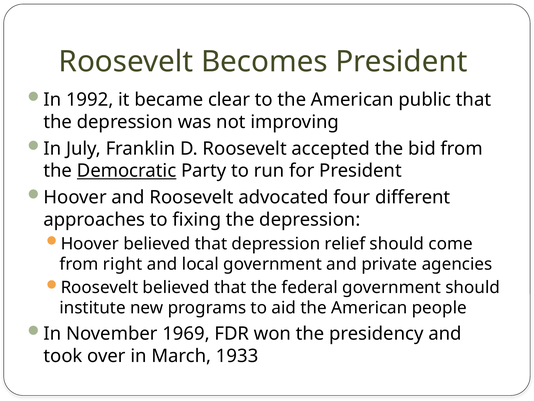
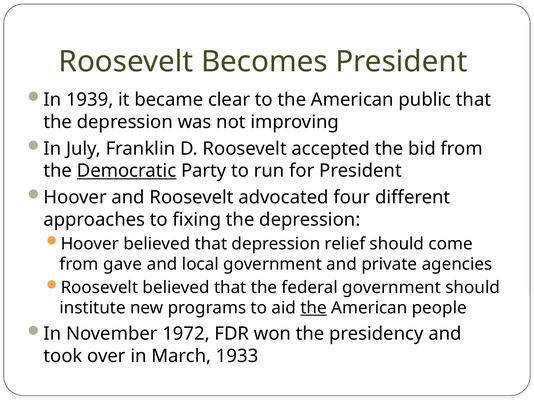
1992: 1992 -> 1939 (90, 100)
right: right -> gave (123, 264)
the underline: none -> present (314, 308)
1969: 1969 -> 1972 (186, 333)
